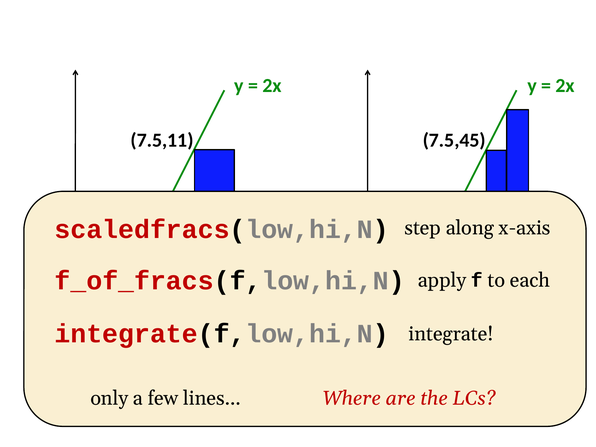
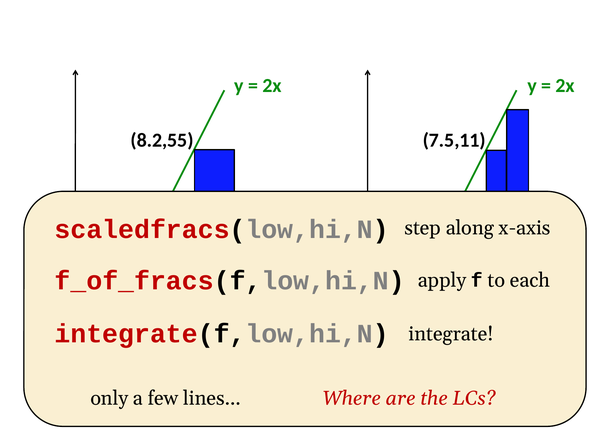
7.5,11: 7.5,11 -> 8.2,55 (162, 140)
7.5,45: 7.5,45 -> 7.5,11 (454, 140)
